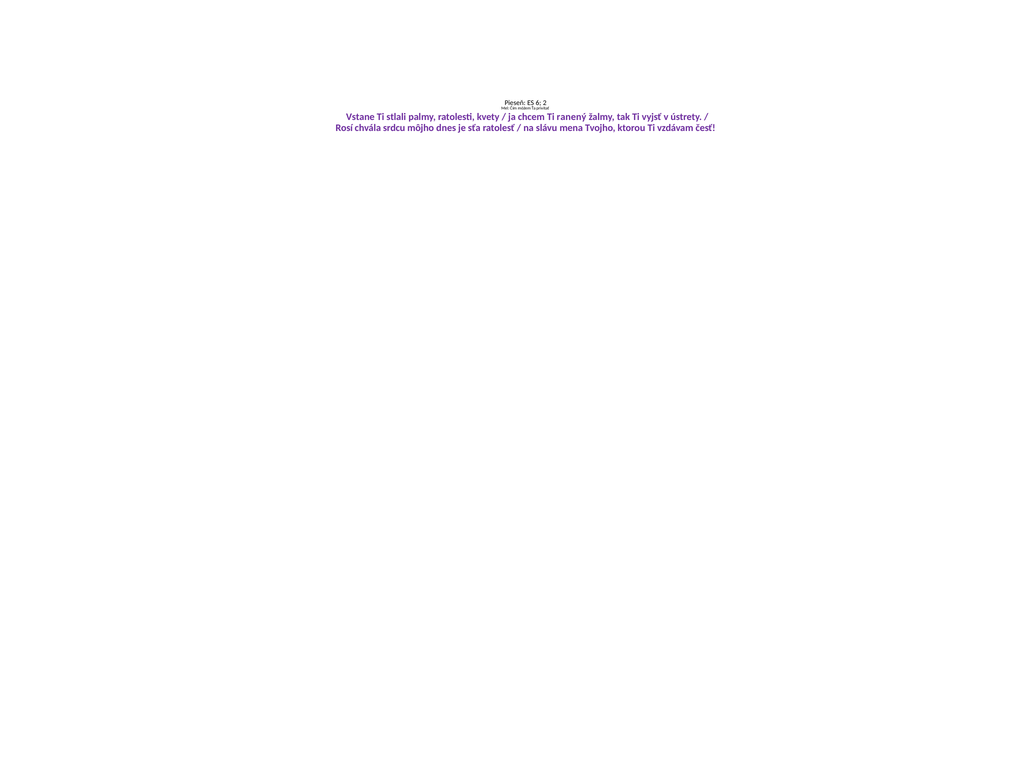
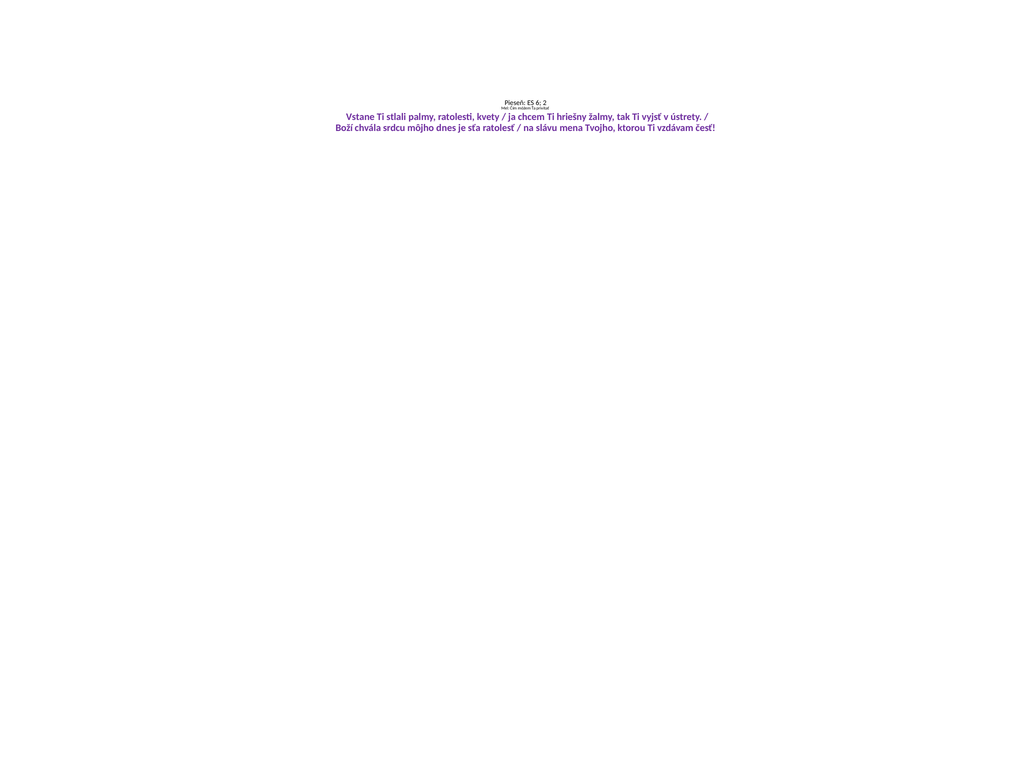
ranený: ranený -> hriešny (572, 117)
Rosí: Rosí -> Boží (344, 128)
